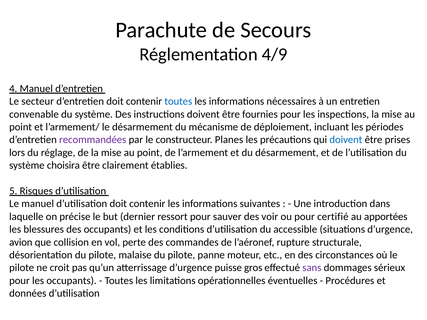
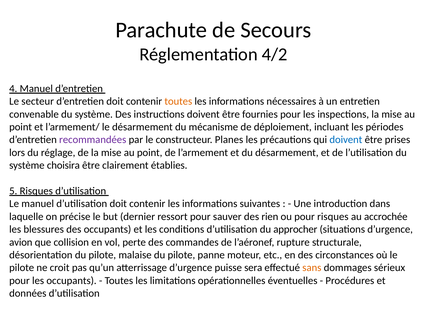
4/9: 4/9 -> 4/2 (275, 54)
toutes colour: blue -> orange (178, 101)
voir: voir -> rien (270, 217)
pour certifié: certifié -> risques (333, 217)
apportées: apportées -> accrochée (386, 217)
accessible: accessible -> approcher (295, 230)
gros: gros -> sera (253, 268)
sans colour: purple -> orange (312, 268)
